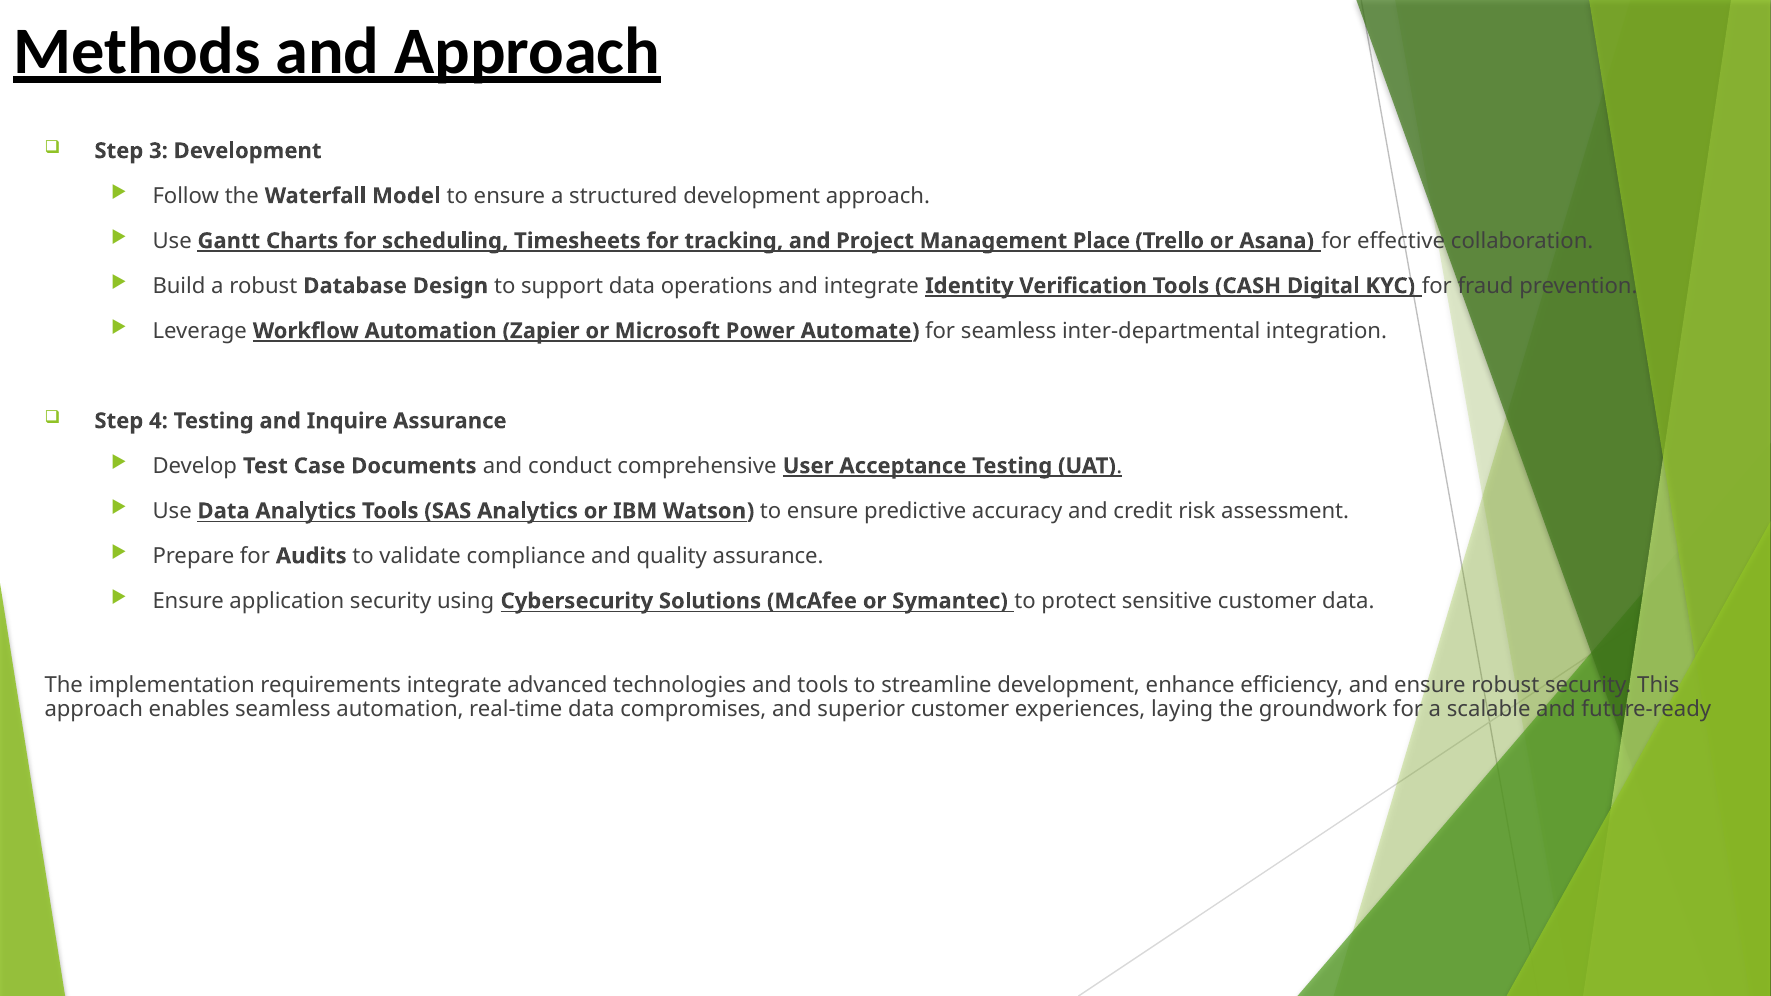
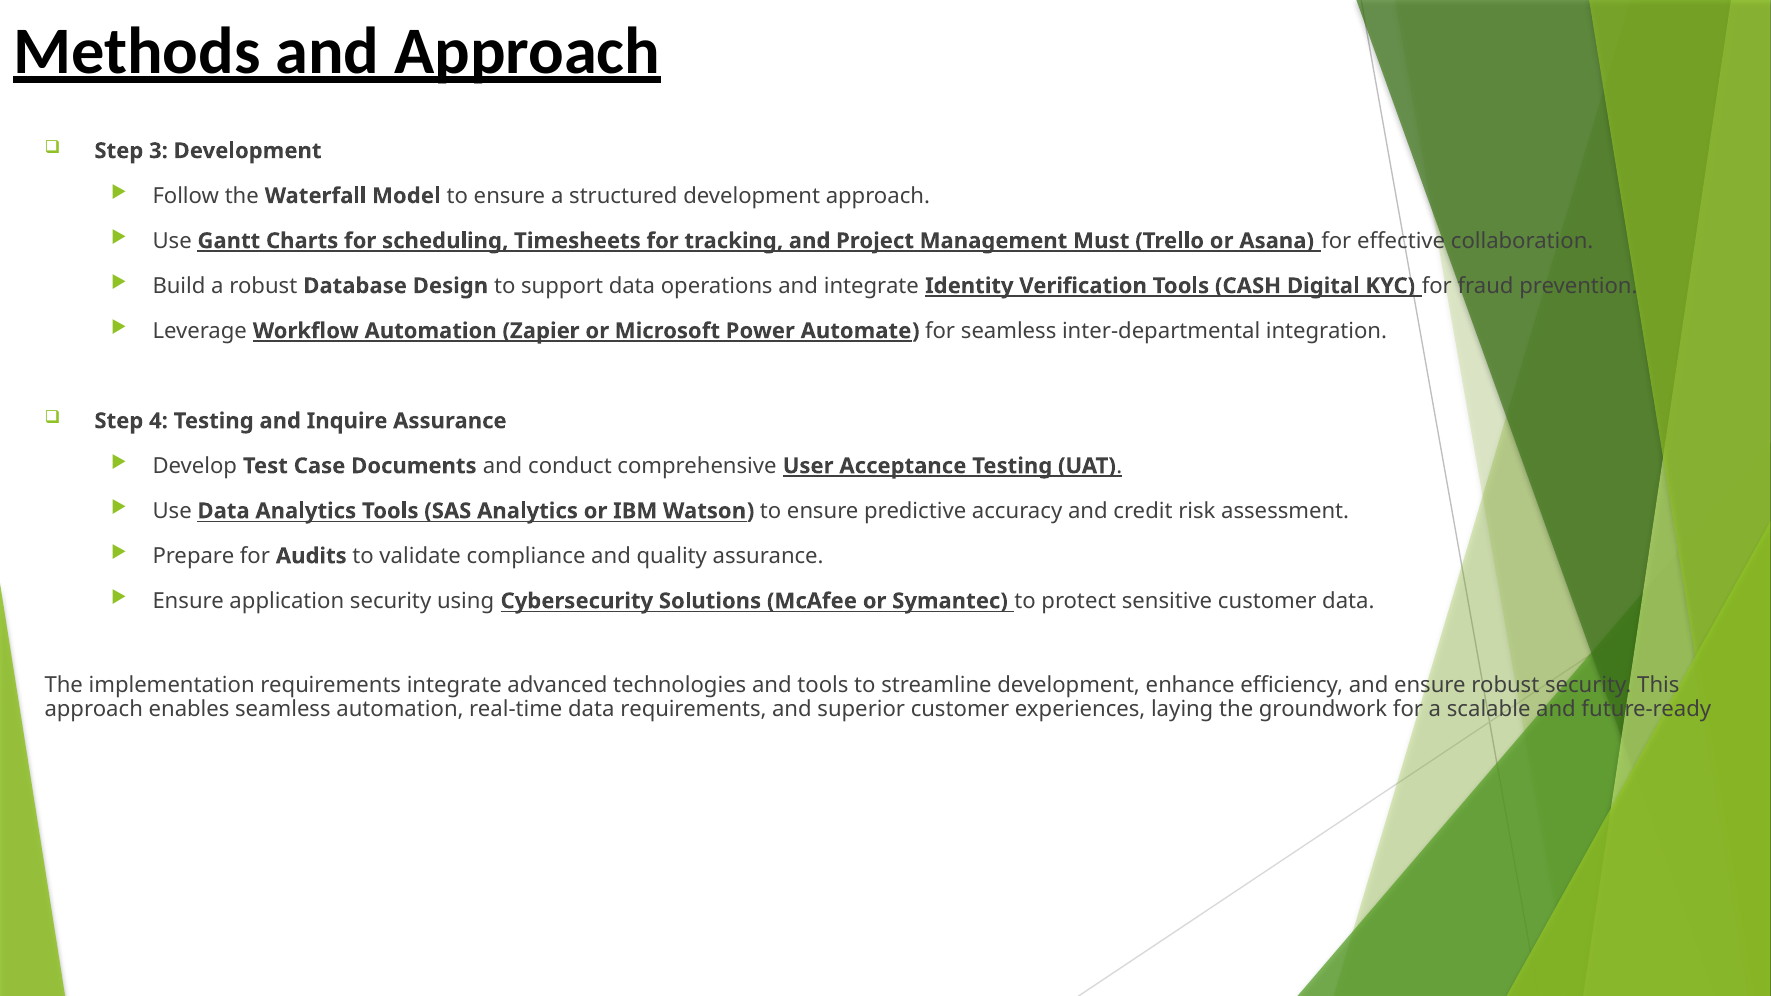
Place: Place -> Must (1101, 241)
data compromises: compromises -> requirements (693, 709)
